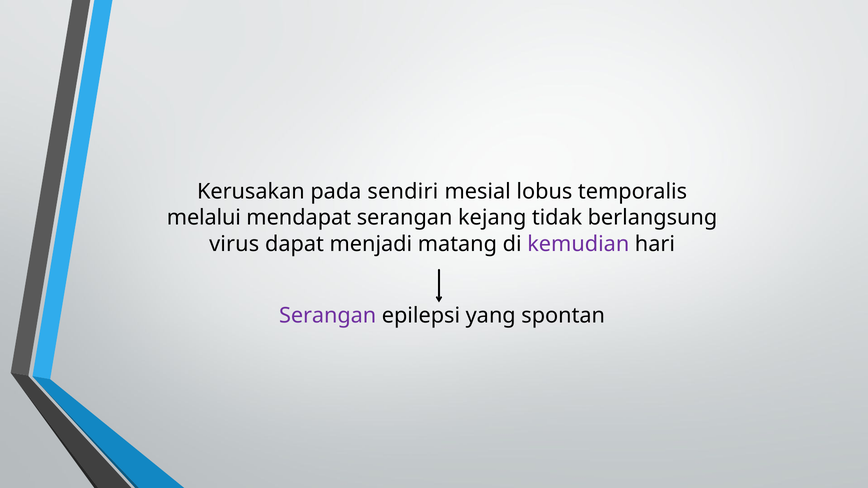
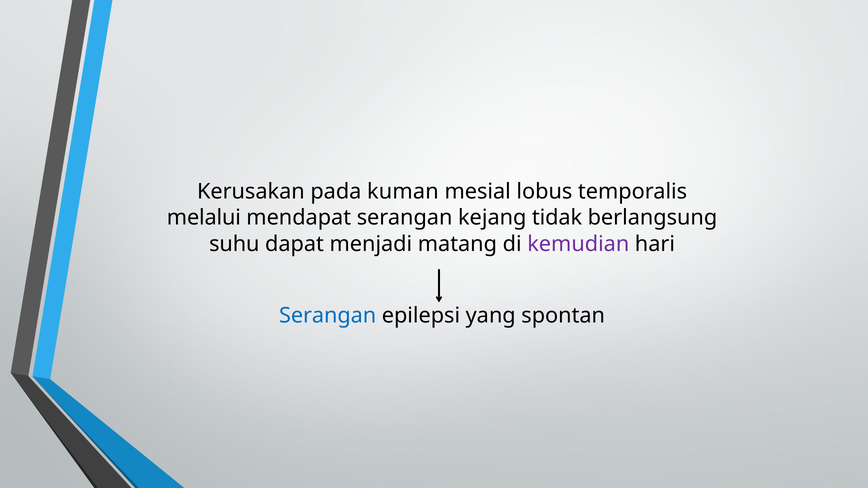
sendiri: sendiri -> kuman (403, 192)
virus: virus -> suhu (234, 244)
Serangan colour: purple -> blue (328, 316)
